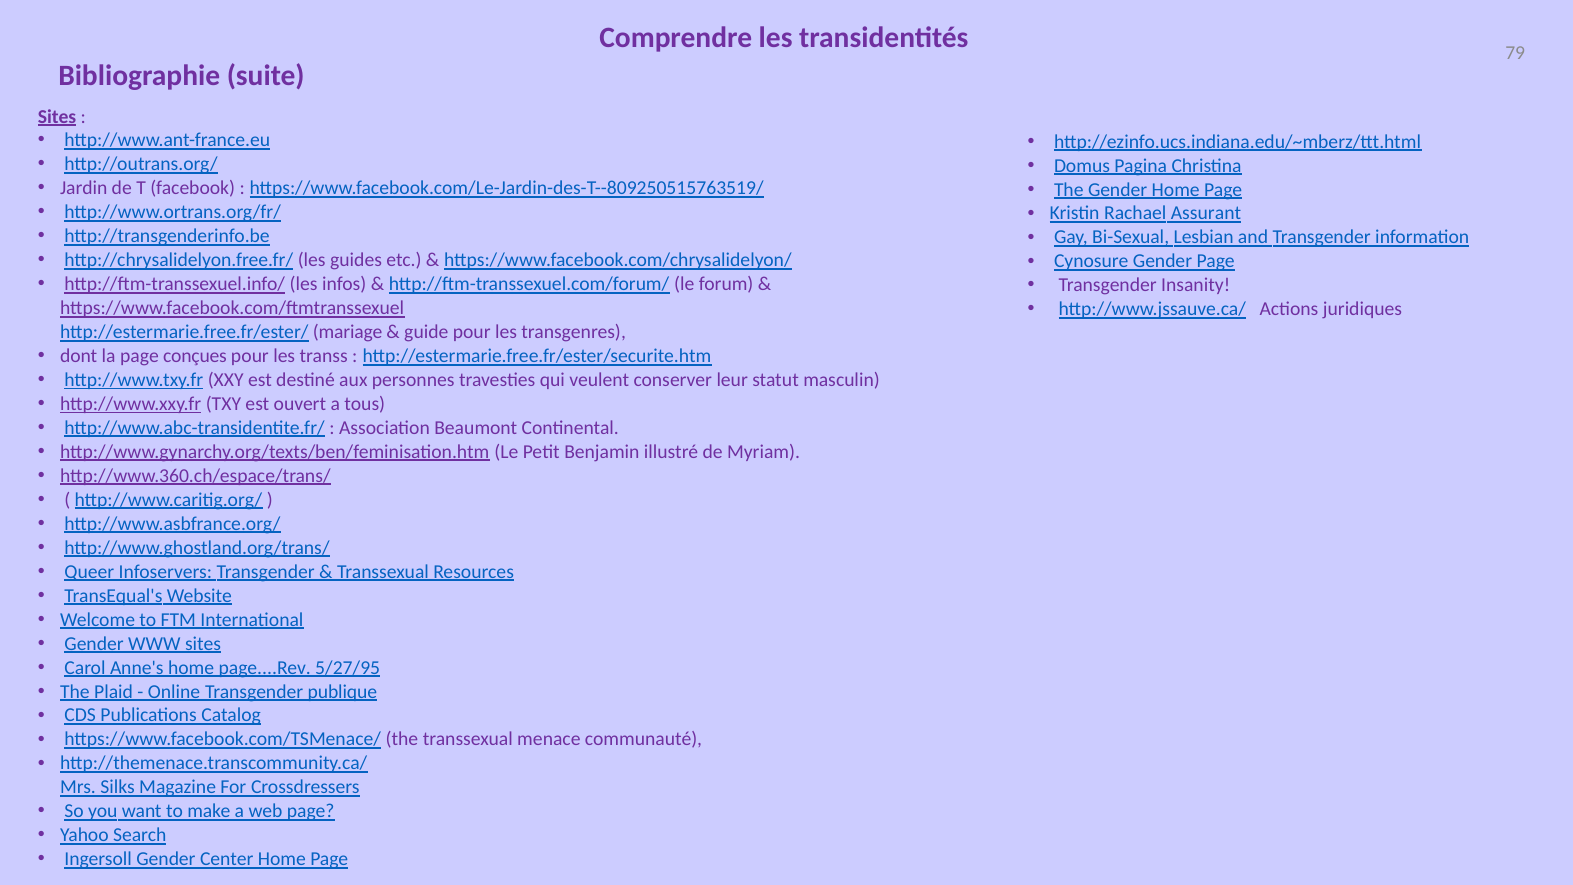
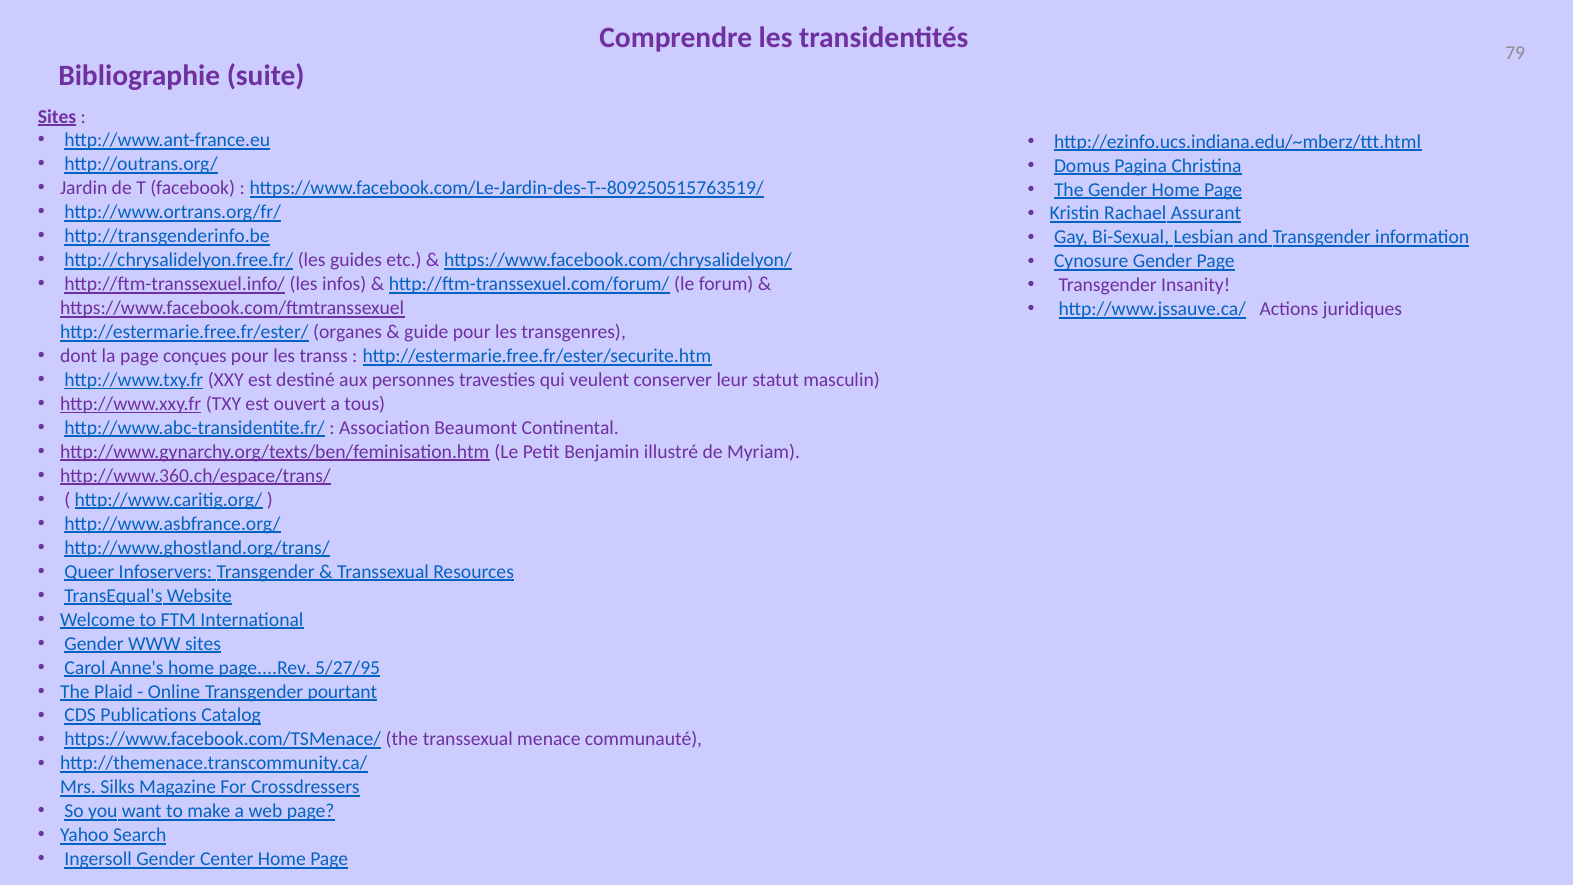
mariage: mariage -> organes (348, 332)
publique: publique -> pourtant (342, 691)
